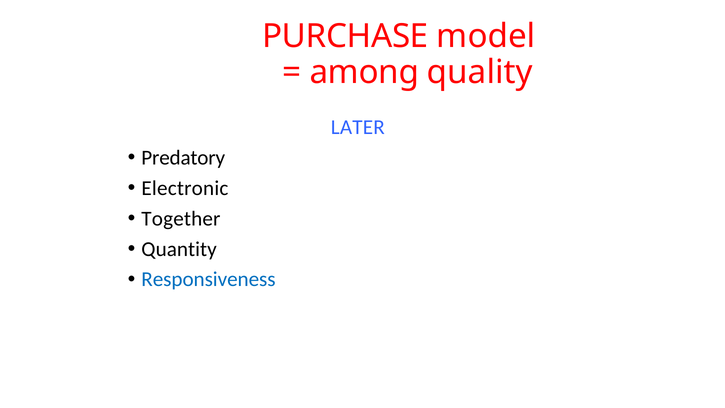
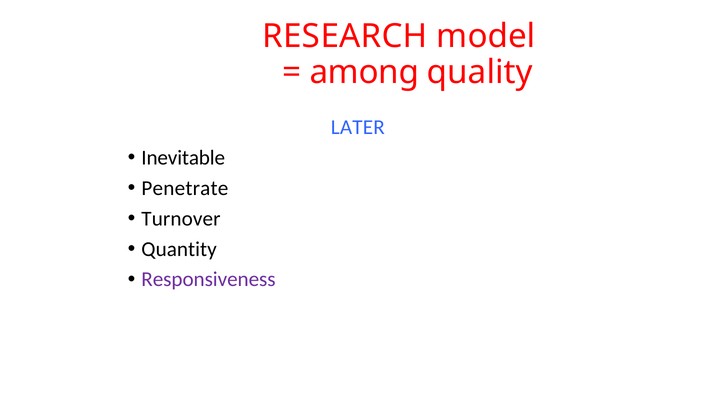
PURCHASE: PURCHASE -> RESEARCH (345, 36)
Predatory: Predatory -> Inevitable (183, 158)
Electronic: Electronic -> Penetrate (185, 188)
Together: Together -> Turnover (181, 219)
Responsiveness colour: blue -> purple (208, 279)
